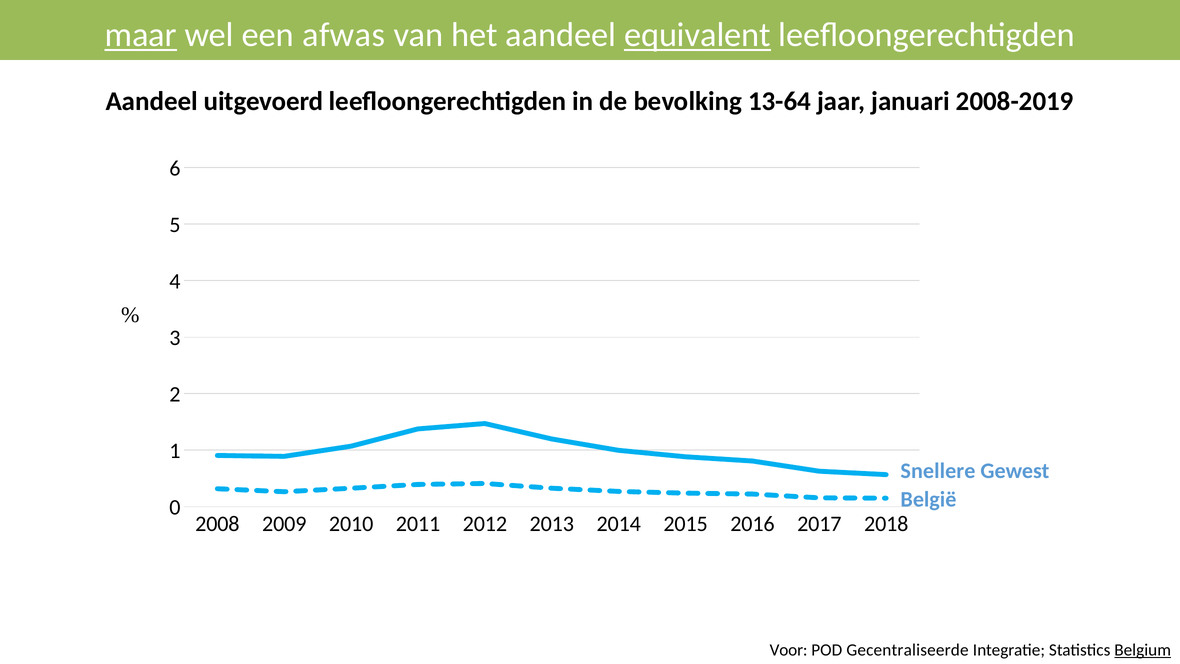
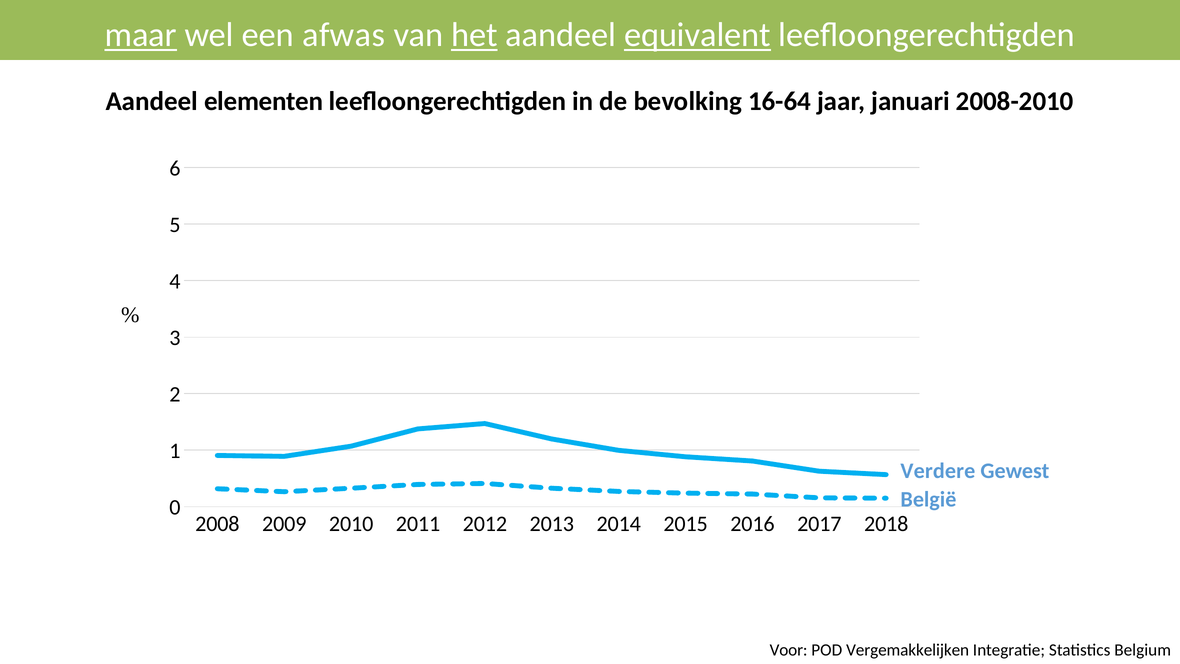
het underline: none -> present (474, 35)
uitgevoerd: uitgevoerd -> elementen (264, 101)
13-64: 13-64 -> 16-64 (780, 101)
2008-2019: 2008-2019 -> 2008-2010 (1015, 101)
Snellere: Snellere -> Verdere (938, 471)
Gecentraliseerde: Gecentraliseerde -> Vergemakkelijken (908, 650)
Belgium underline: present -> none (1143, 650)
